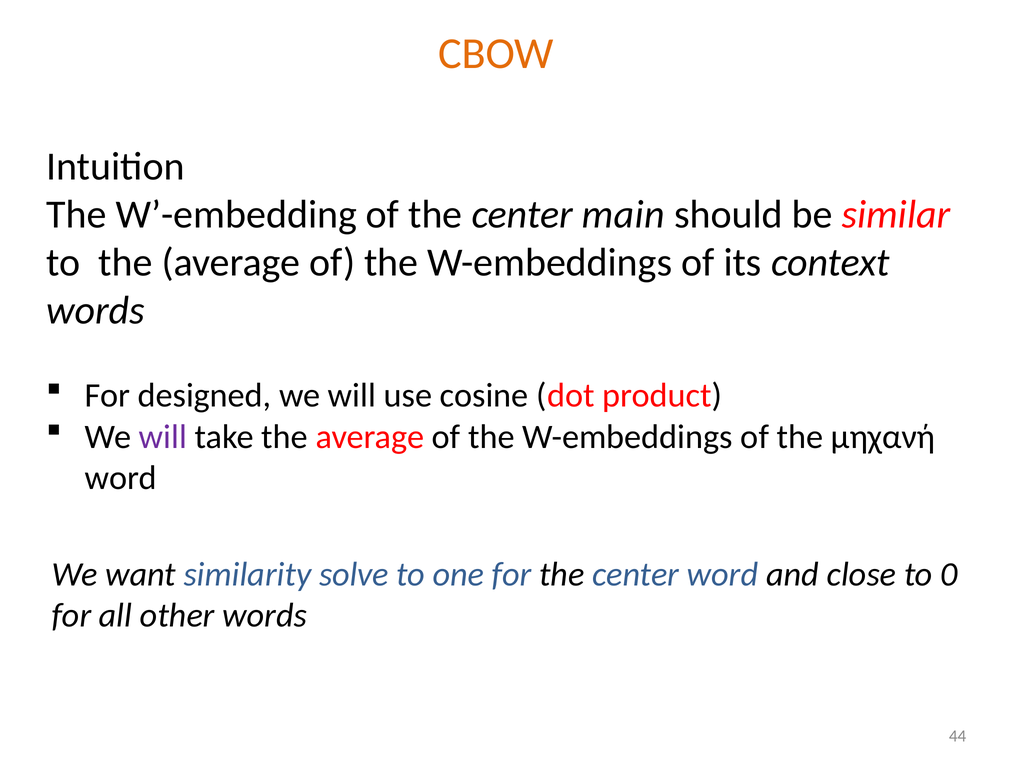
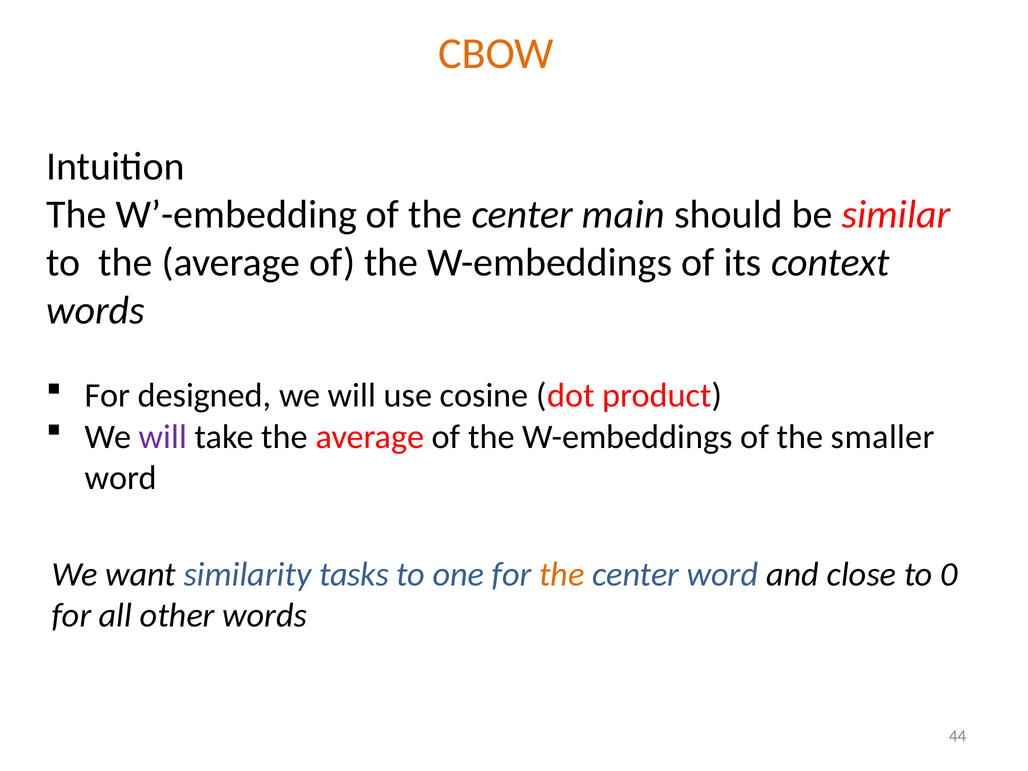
μηχανή: μηχανή -> smaller (883, 437)
solve: solve -> tasks (354, 574)
the colour: black -> orange (562, 574)
